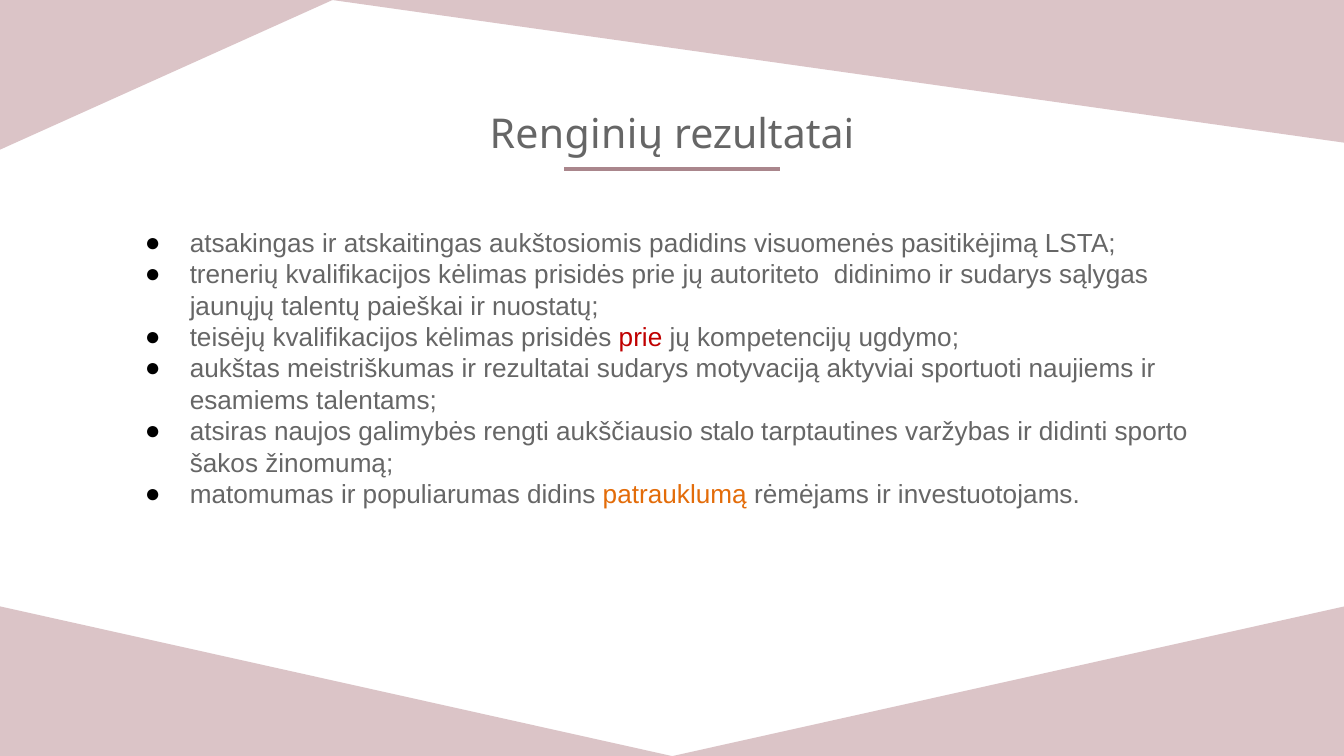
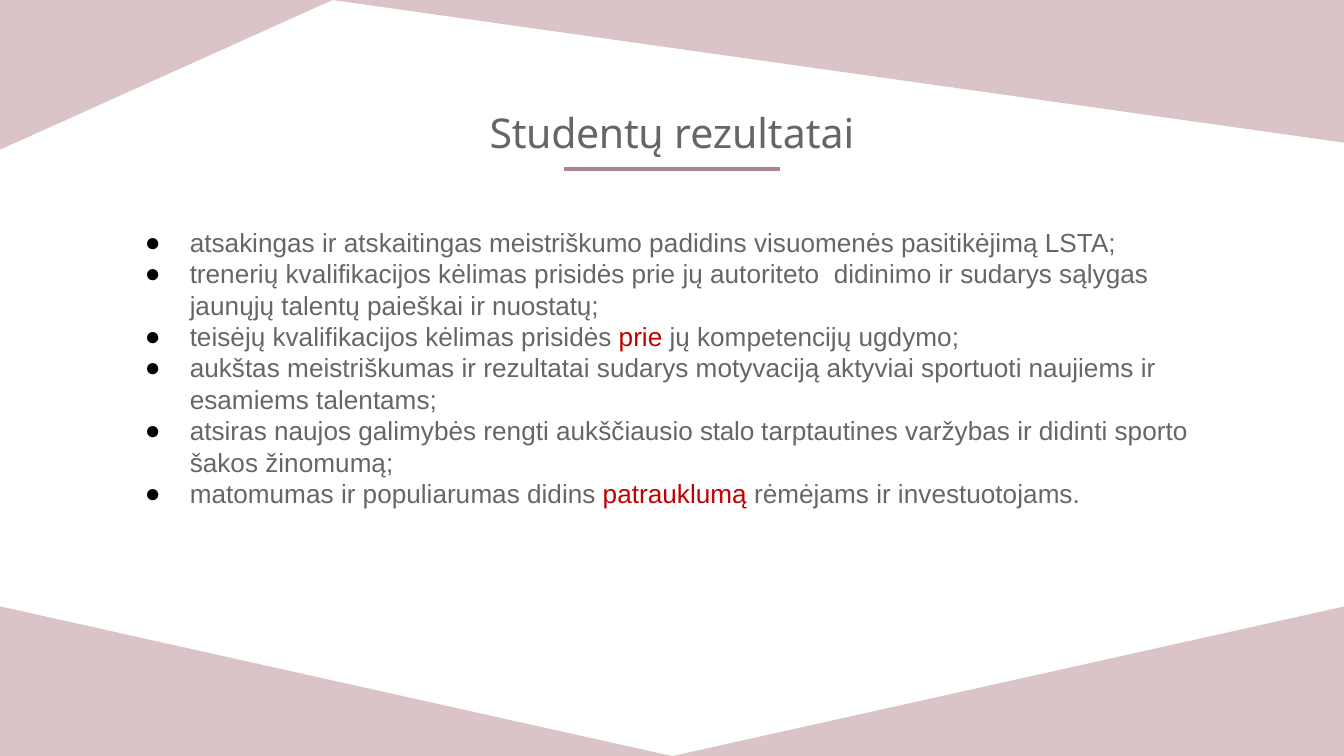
Renginių: Renginių -> Studentų (577, 135)
aukštosiomis: aukštosiomis -> meistriškumo (566, 244)
patrauklumą colour: orange -> red (675, 495)
